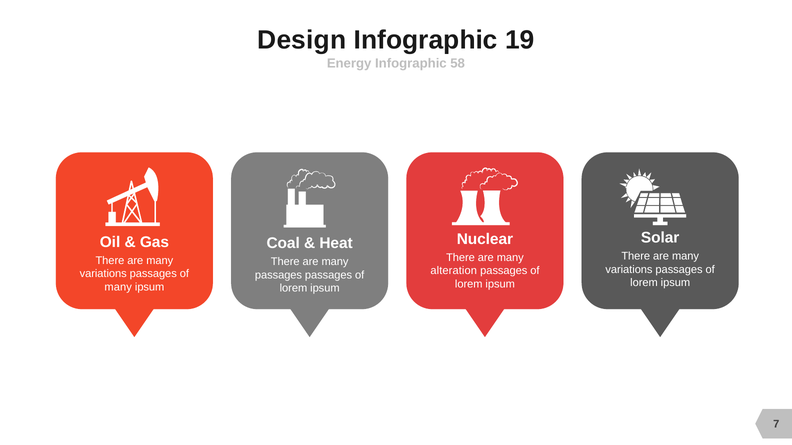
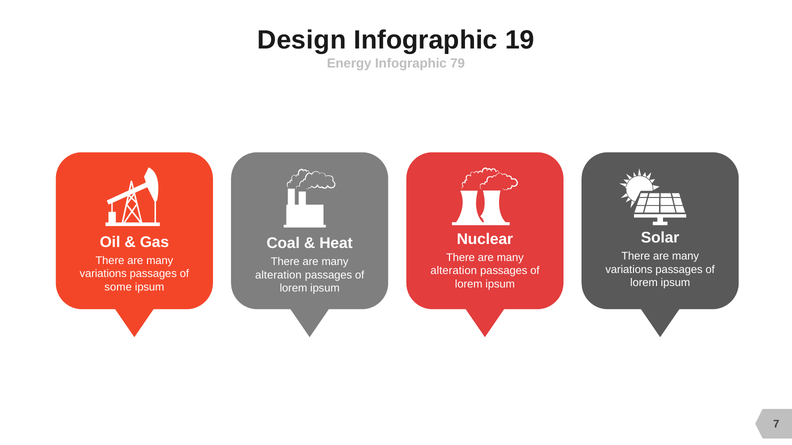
58: 58 -> 79 (458, 63)
passages: passages -> alteration (278, 275)
many: many -> some (118, 287)
